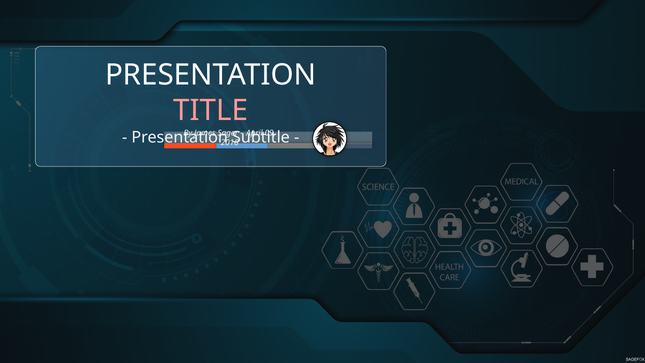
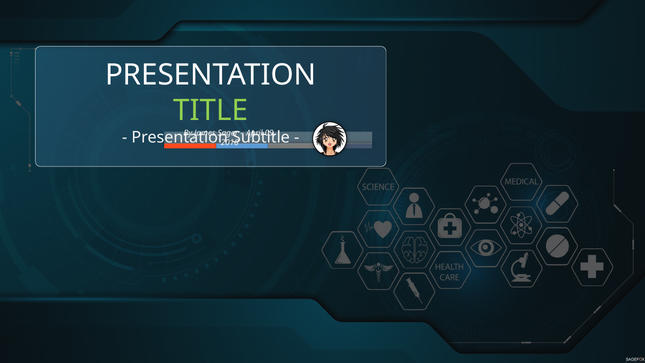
TITLE colour: pink -> light green (211, 111)
